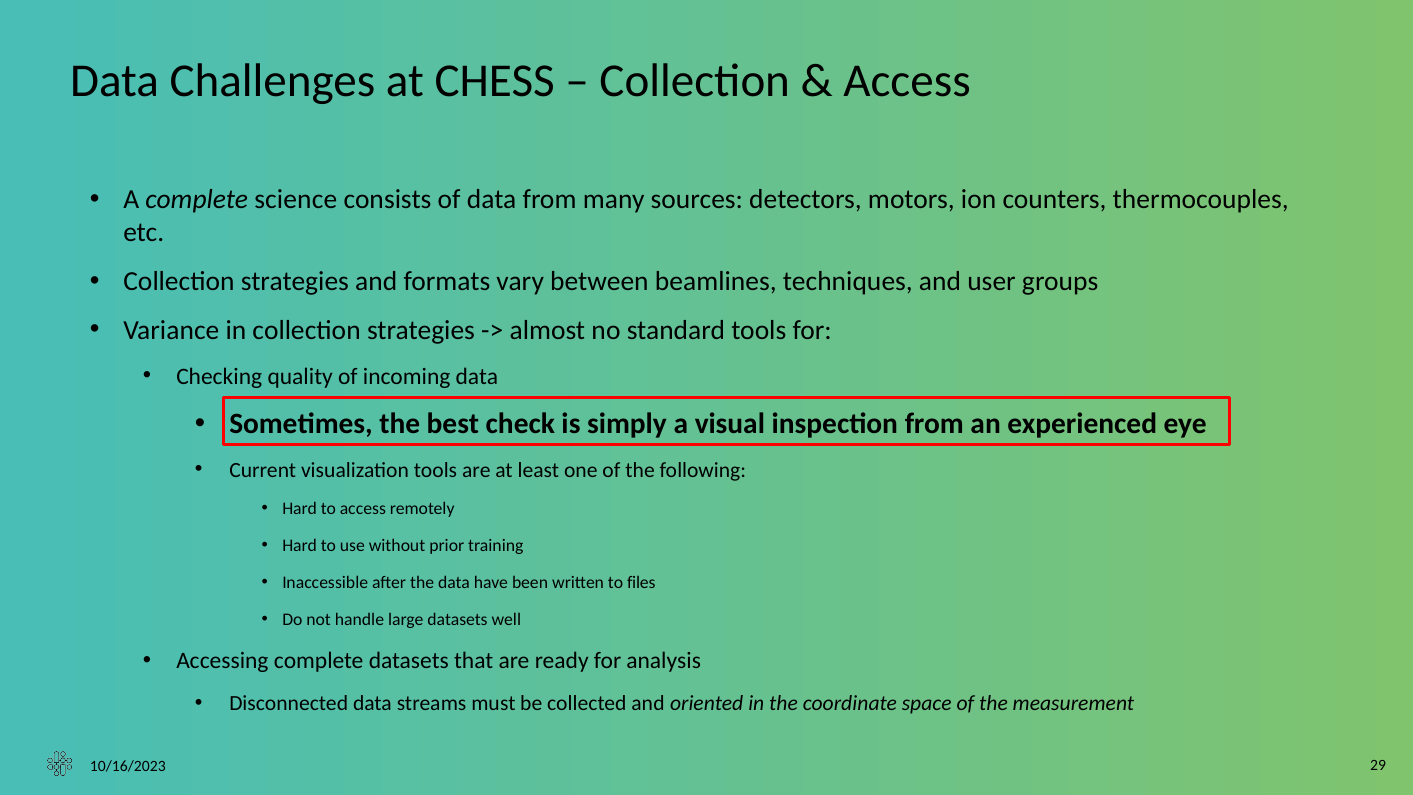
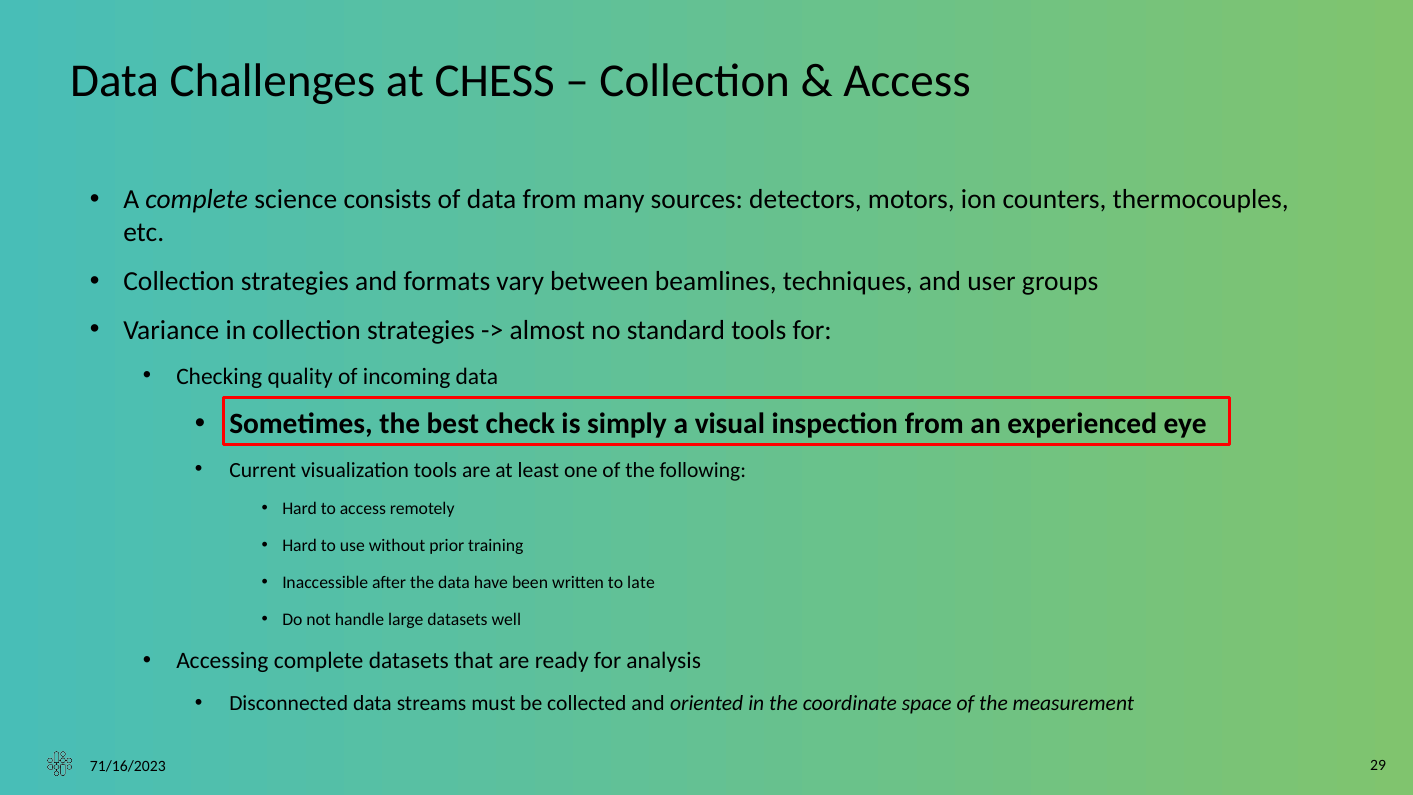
files: files -> late (641, 583)
10/16/2023: 10/16/2023 -> 71/16/2023 (128, 766)
